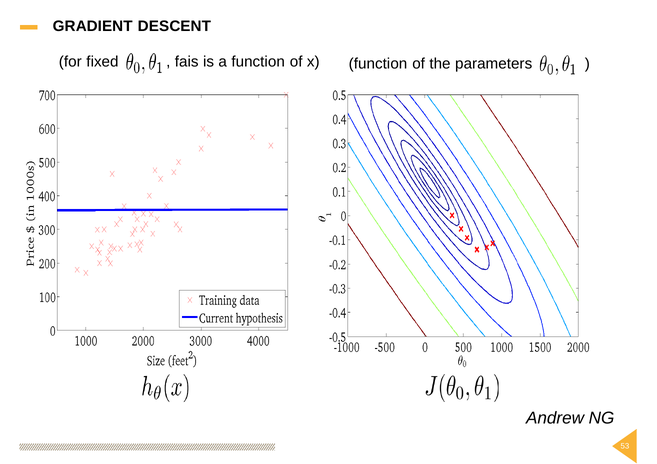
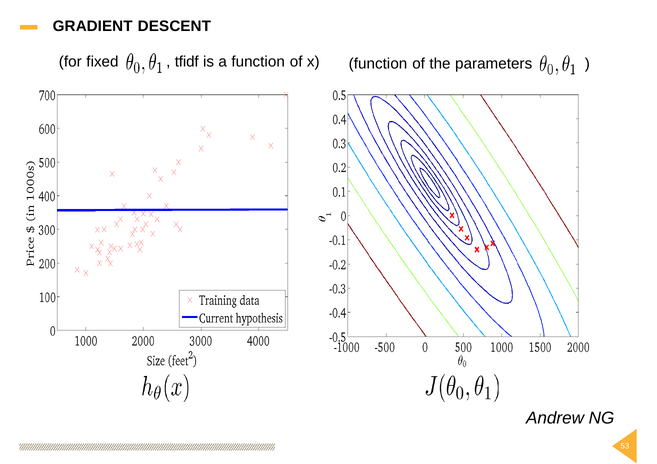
fais: fais -> tfidf (187, 62)
